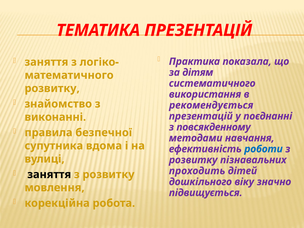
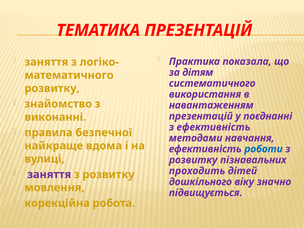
рекомендується: рекомендується -> навантаженням (211, 105)
з повсякденному: повсякденному -> ефективність (213, 127)
супутника: супутника -> найкраще (54, 146)
заняття colour: black -> purple (49, 174)
